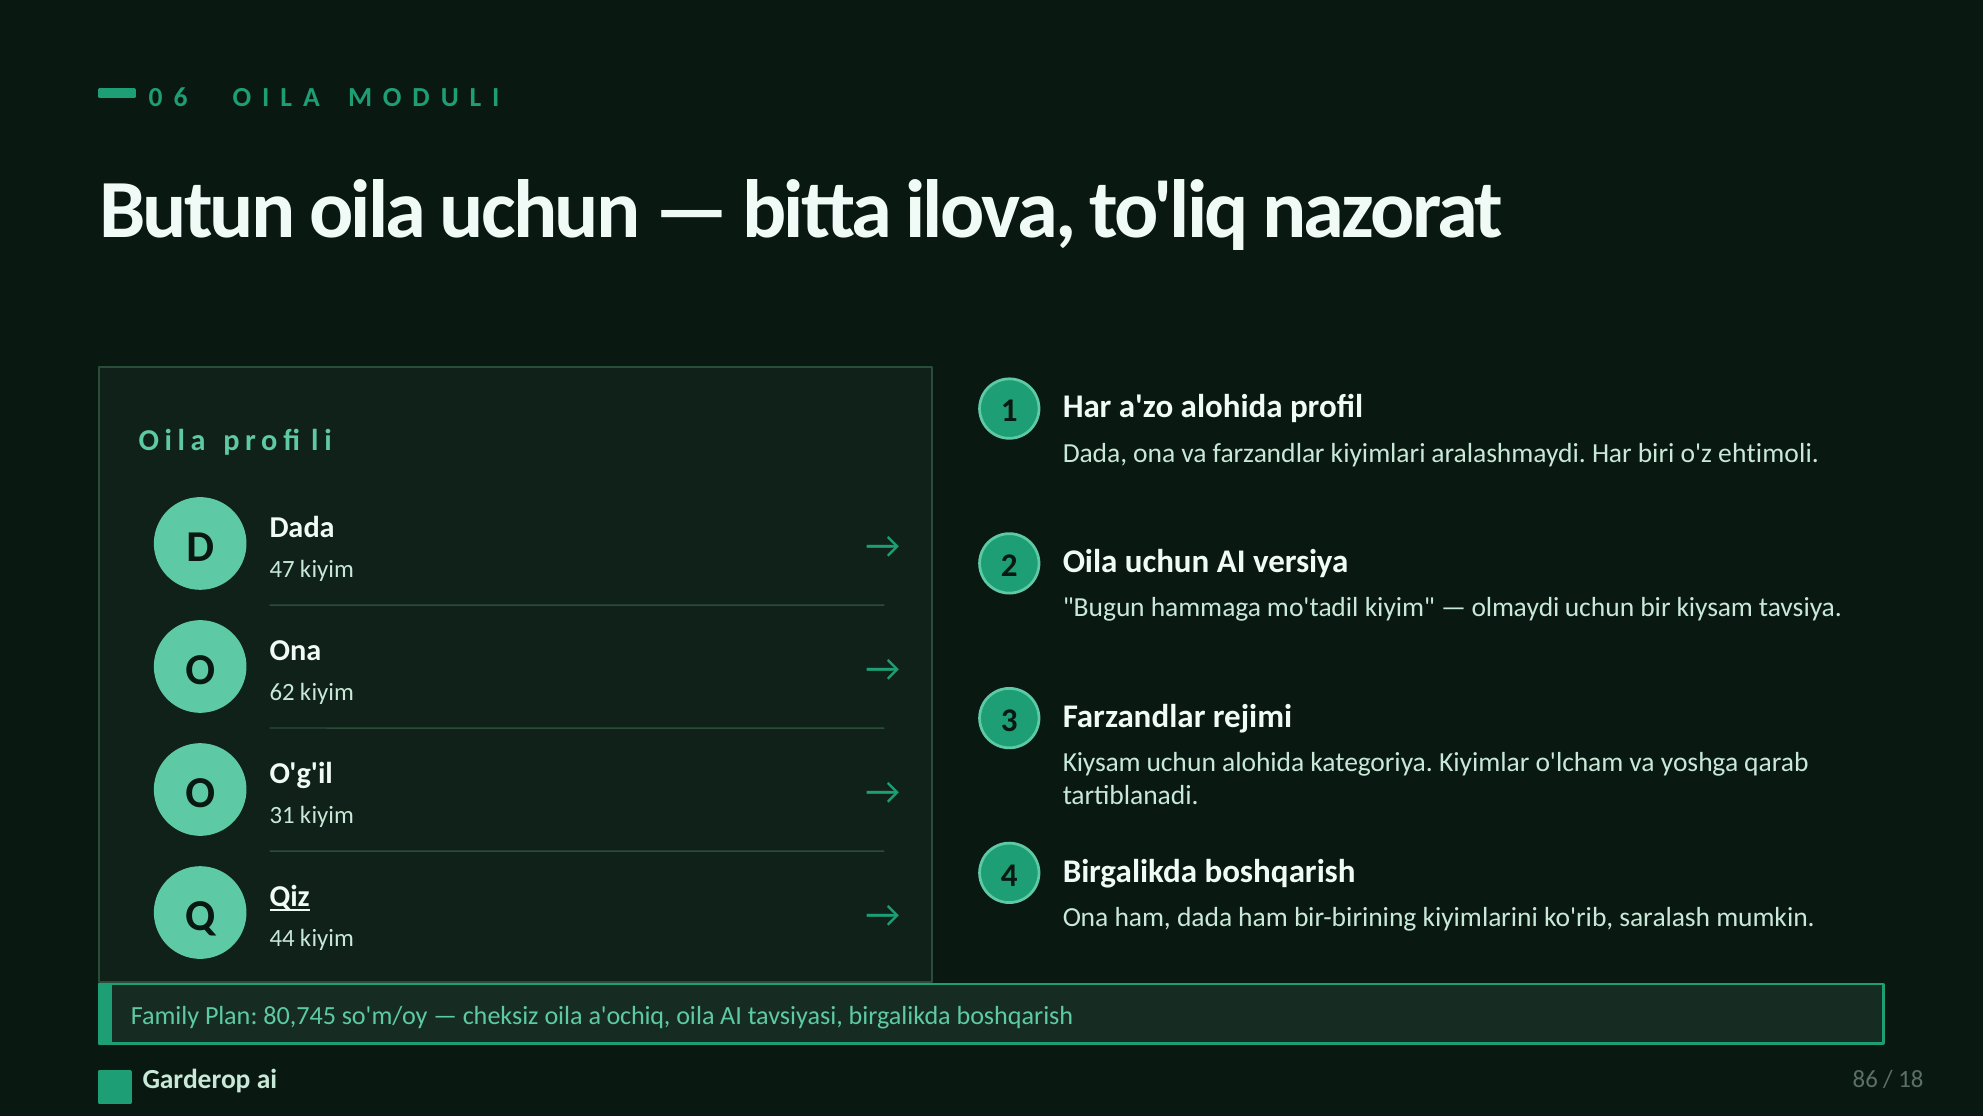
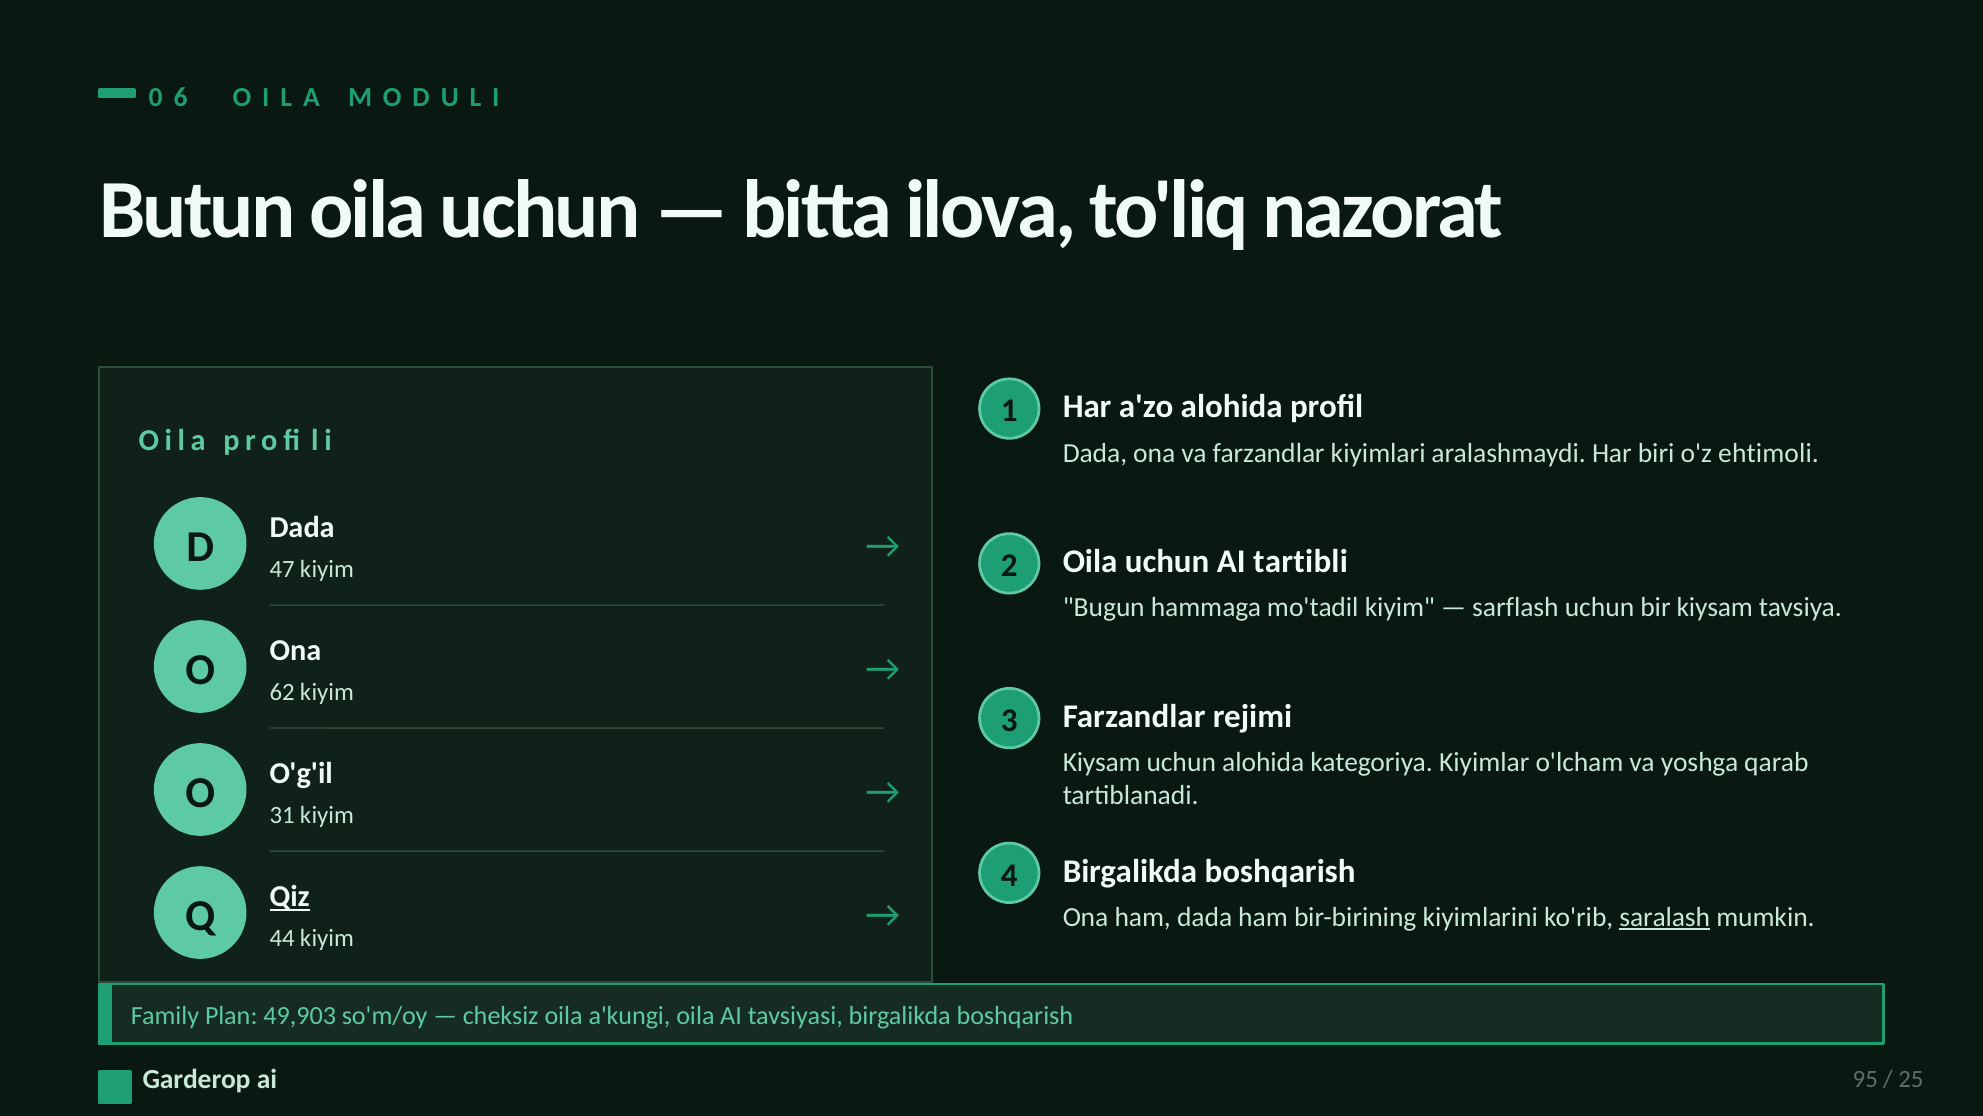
versiya: versiya -> tartibli (1301, 561)
olmaydi: olmaydi -> sarflash (1515, 607)
saralash underline: none -> present (1665, 917)
80,745: 80,745 -> 49,903 (300, 1015)
a'ochiq: a'ochiq -> a'kungi (629, 1015)
86: 86 -> 95 (1865, 1078)
18: 18 -> 25 (1911, 1078)
